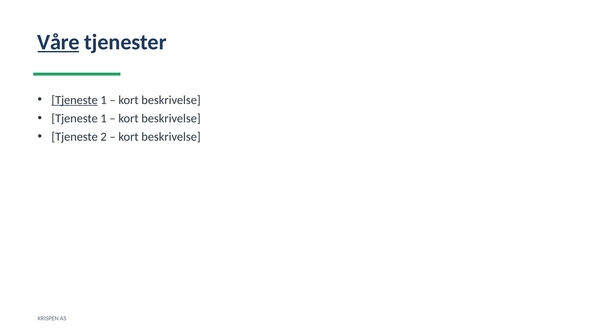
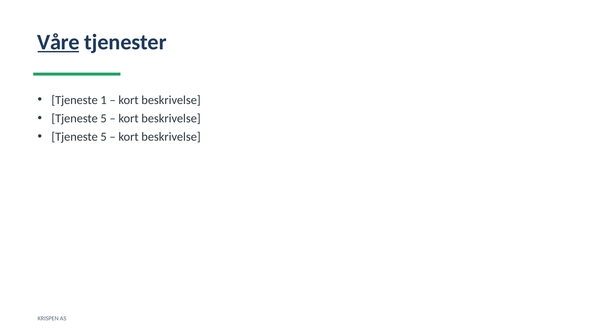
Tjeneste underline: present -> none (75, 100)
1: 1 -> 5 (104, 119)
2: 2 -> 5 (104, 137)
